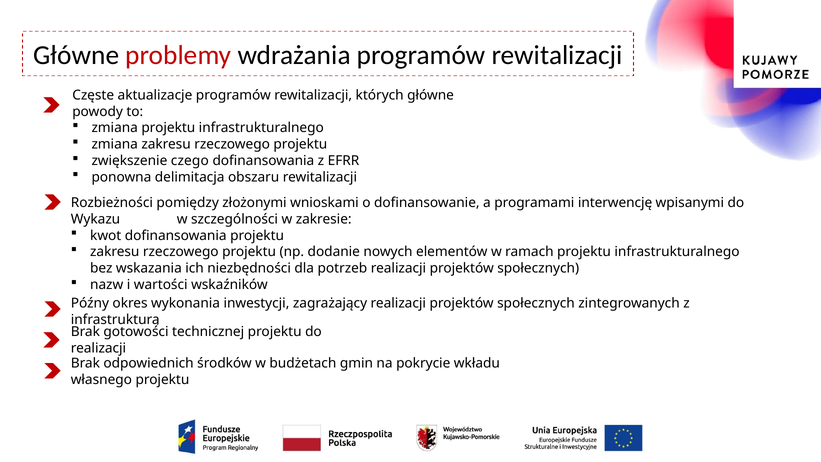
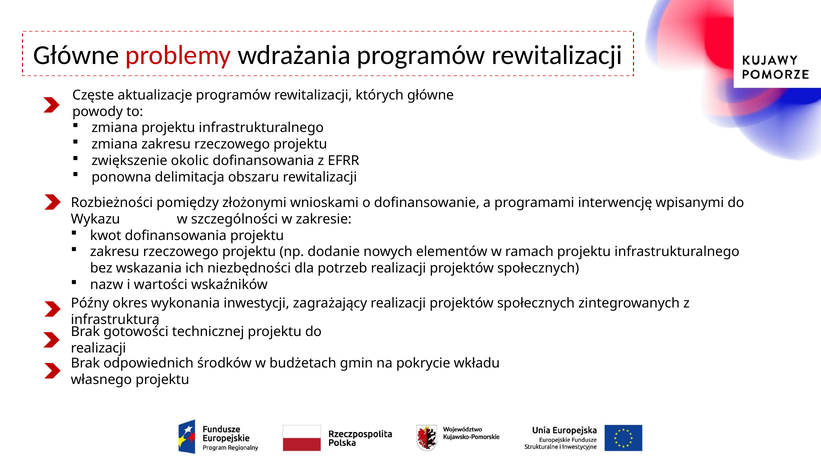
czego: czego -> okolic (190, 161)
